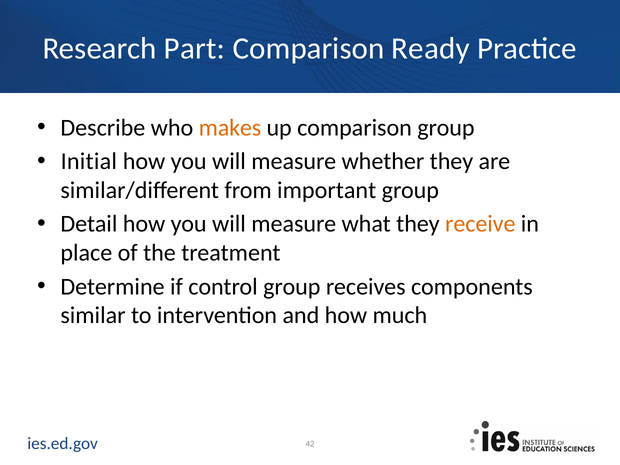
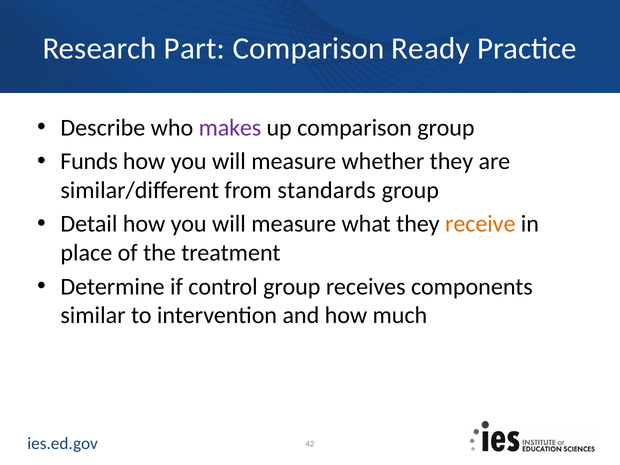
makes colour: orange -> purple (230, 128)
Initial: Initial -> Funds (89, 161)
important: important -> standards (327, 190)
